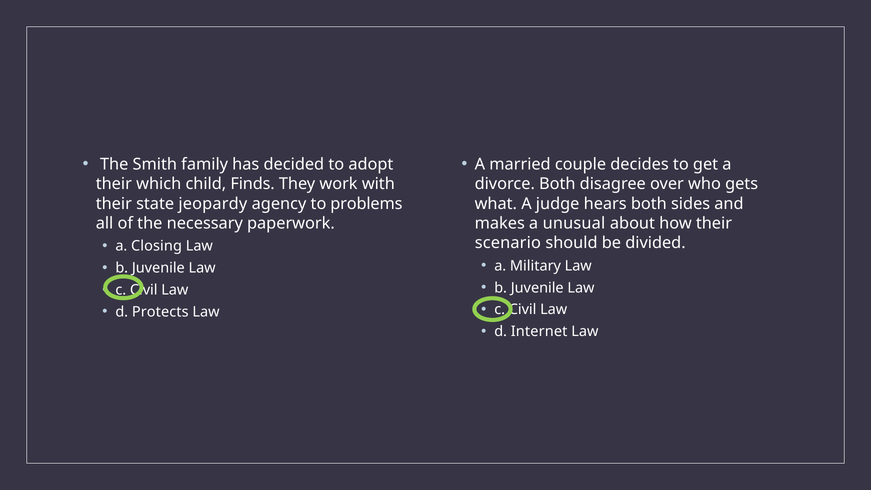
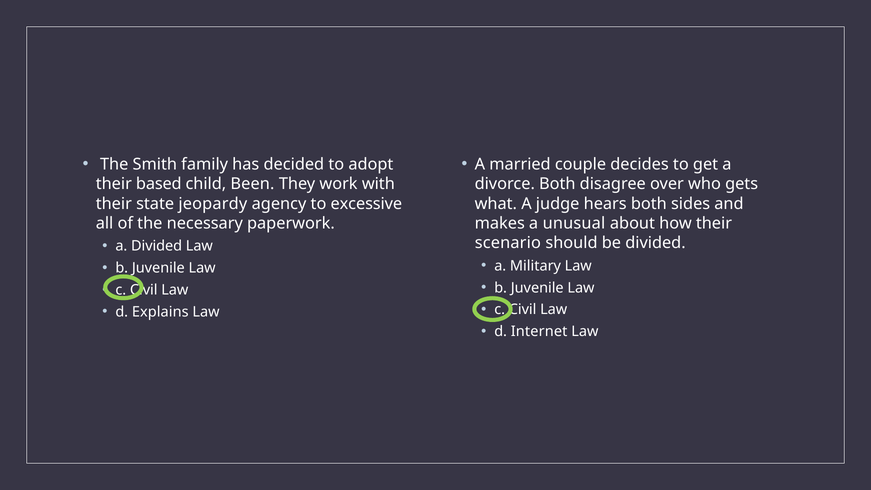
which: which -> based (159, 184)
Finds: Finds -> Been (252, 184)
problems: problems -> excessive (366, 204)
a Closing: Closing -> Divided (157, 246)
Protects: Protects -> Explains (160, 312)
